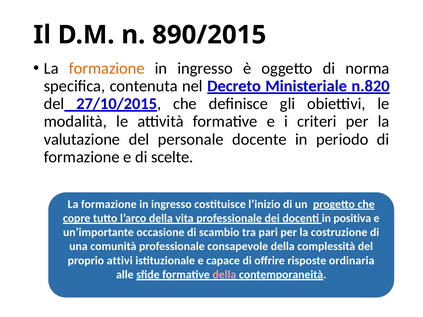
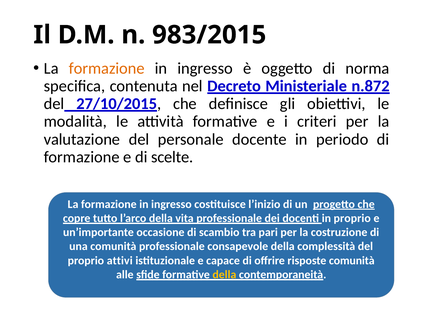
890/2015: 890/2015 -> 983/2015 (209, 35)
n.820: n.820 -> n.872 (371, 86)
in positiva: positiva -> proprio (352, 218)
risposte ordinaria: ordinaria -> comunità (352, 261)
della colour: pink -> yellow (224, 275)
